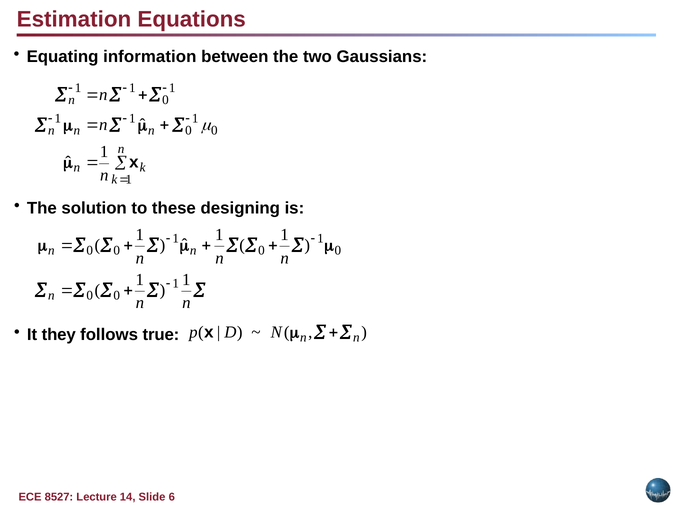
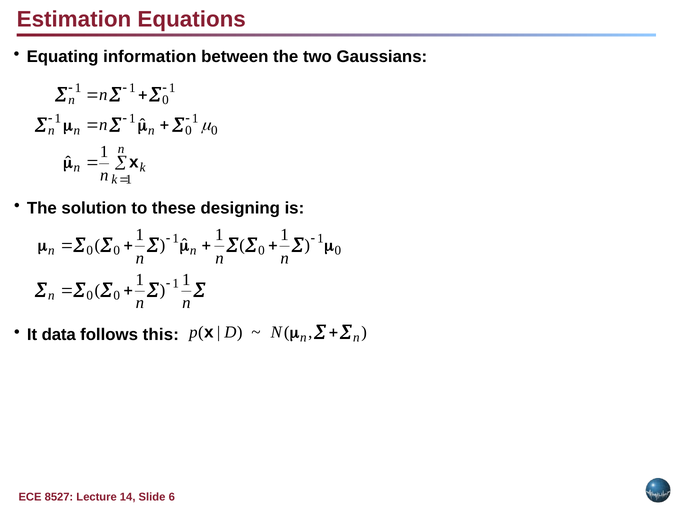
they: they -> data (59, 335)
true: true -> this (161, 335)
